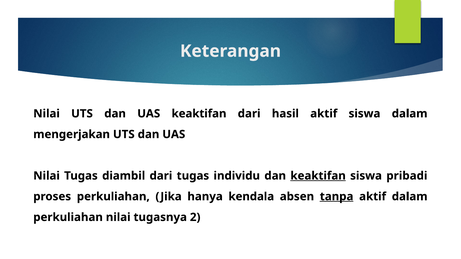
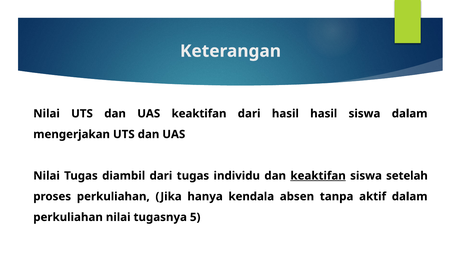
hasil aktif: aktif -> hasil (324, 114)
pribadi: pribadi -> setelah (407, 176)
tanpa underline: present -> none (337, 197)
2: 2 -> 5 (195, 217)
